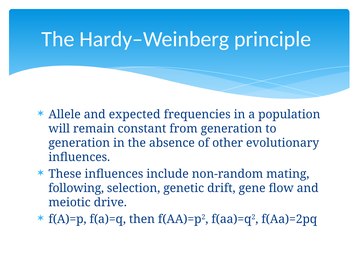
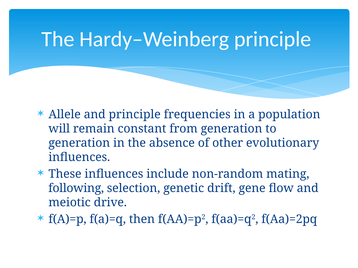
and expected: expected -> principle (135, 115)
